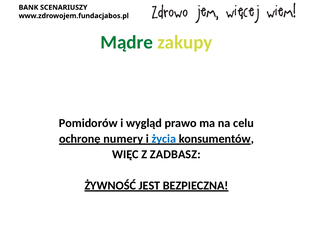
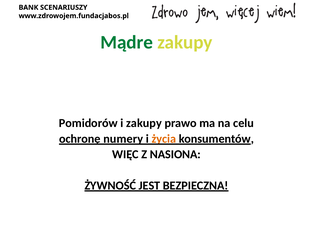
i wygląd: wygląd -> zakupy (144, 123)
życia colour: blue -> orange (164, 139)
ZADBASZ: ZADBASZ -> NASIONA (175, 154)
